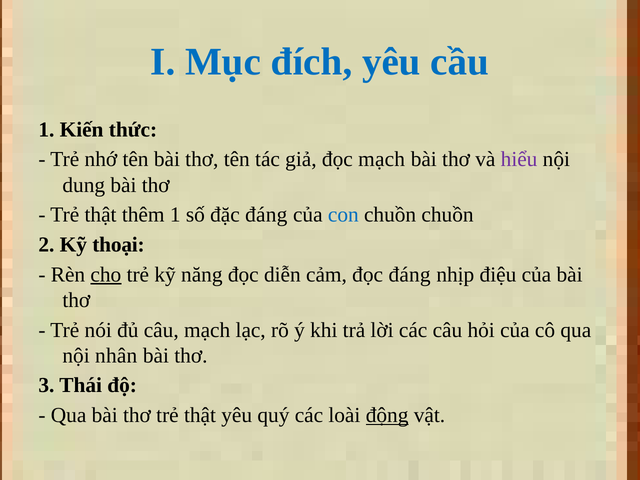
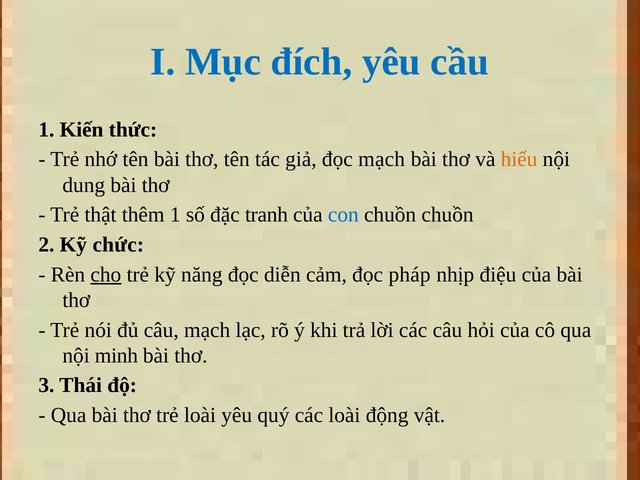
hiểu colour: purple -> orange (519, 159)
đặc đáng: đáng -> tranh (267, 215)
thoại: thoại -> chức (118, 245)
đọc đáng: đáng -> pháp (410, 275)
nhân: nhân -> minh (116, 356)
thơ trẻ thật: thật -> loài (200, 415)
động underline: present -> none (387, 415)
